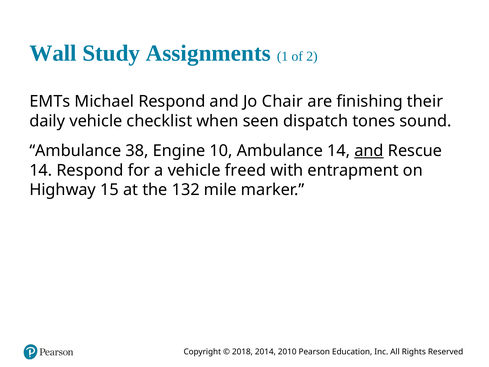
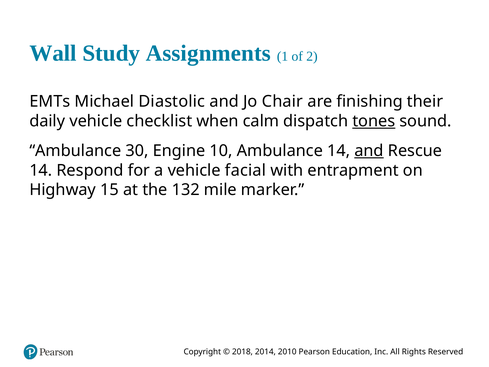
Michael Respond: Respond -> Diastolic (172, 101)
seen: seen -> calm (261, 121)
tones underline: none -> present (374, 121)
38: 38 -> 30 (137, 151)
freed: freed -> facial (245, 170)
